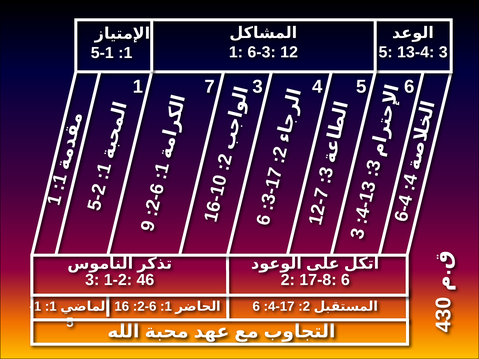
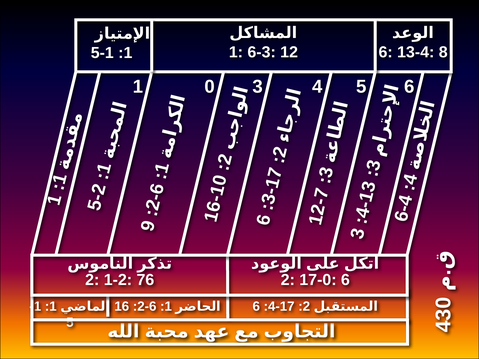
5: 5 -> 6 (386, 52)
13-4 3: 3 -> 8 (443, 52)
7: 7 -> 0 (210, 87)
3: 3 -> 2 (92, 280)
46: 46 -> 76 (145, 280)
17-8: 17-8 -> 17-0 (318, 280)
